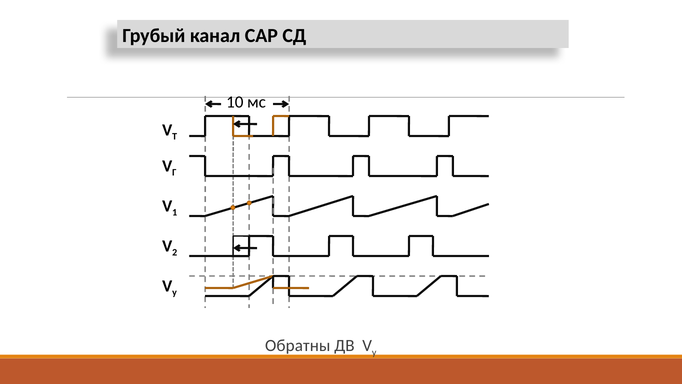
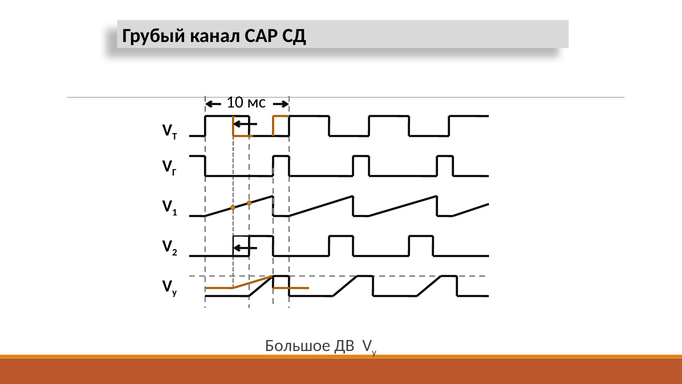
Обратны: Обратны -> Большое (298, 345)
